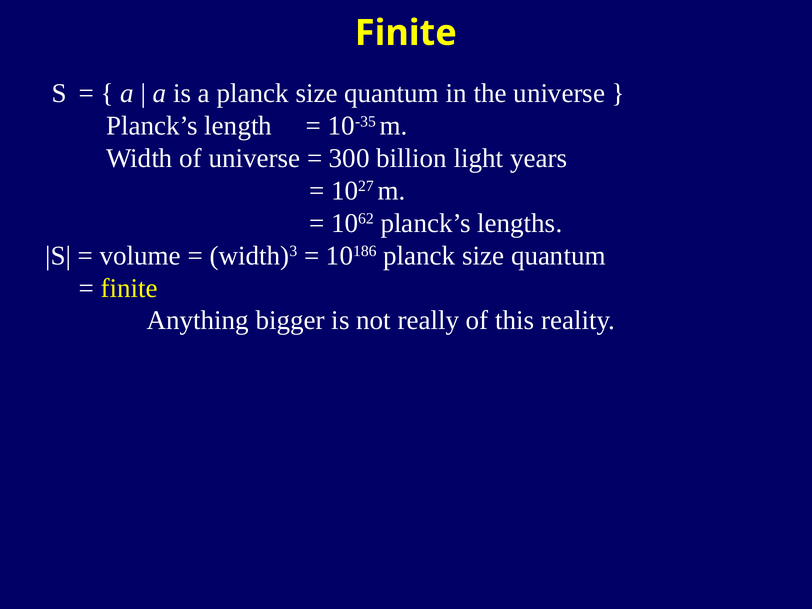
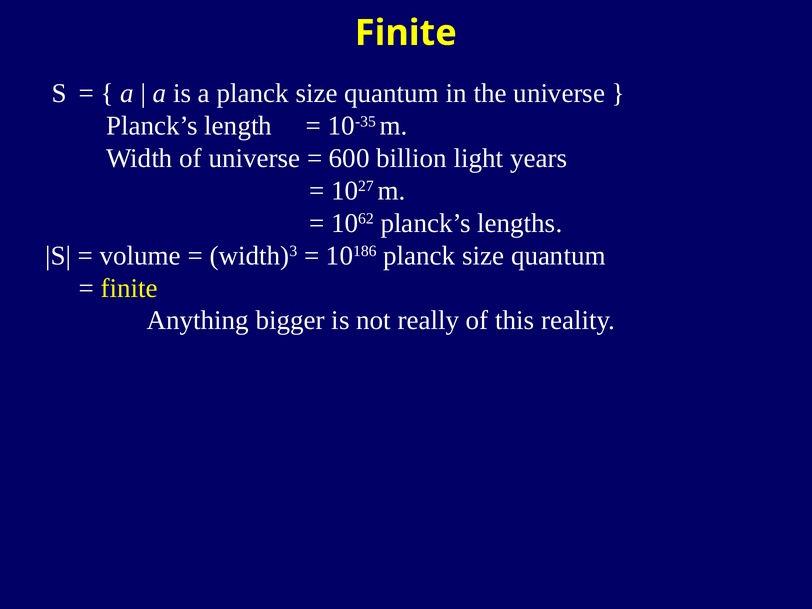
300: 300 -> 600 (349, 158)
